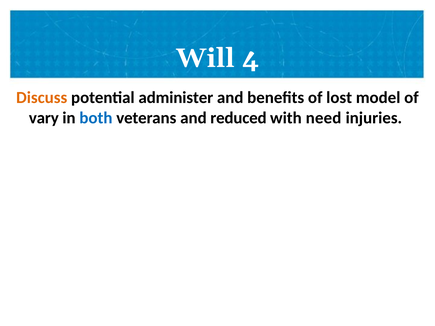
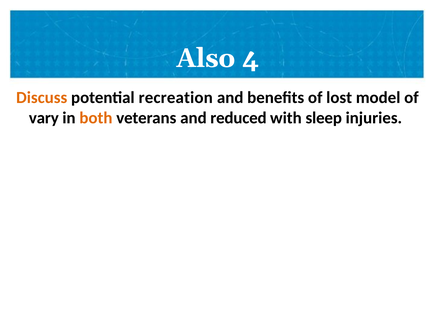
Will: Will -> Also (206, 58)
administer: administer -> recreation (176, 98)
both colour: blue -> orange (96, 118)
need: need -> sleep (324, 118)
